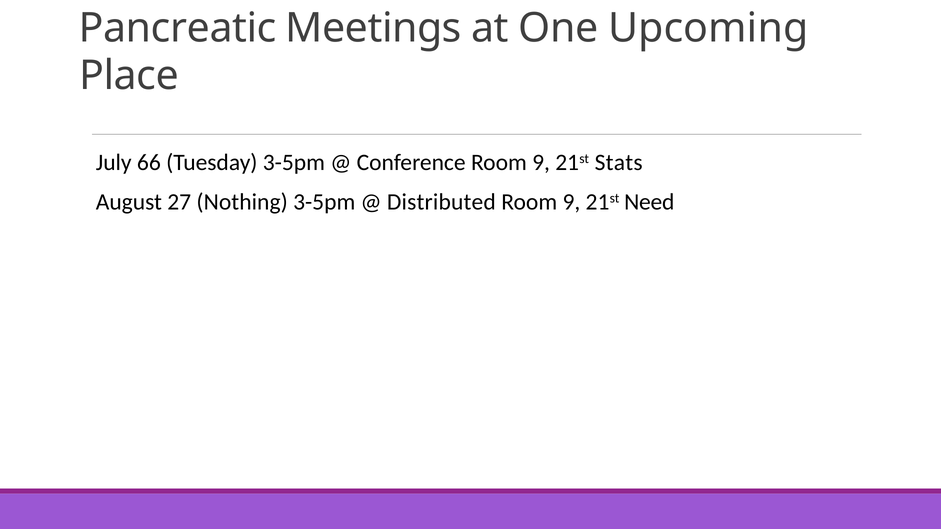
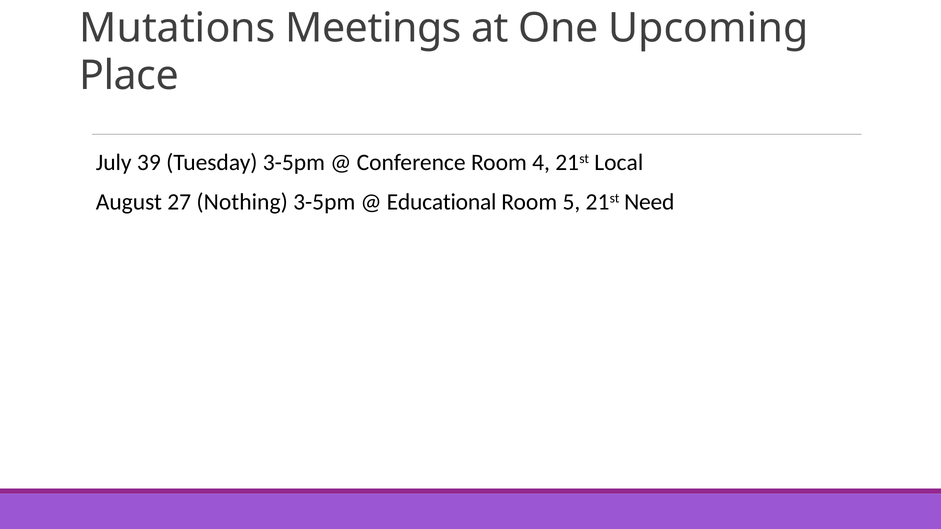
Pancreatic: Pancreatic -> Mutations (177, 28)
66: 66 -> 39 (149, 163)
Conference Room 9: 9 -> 4 (541, 163)
Stats: Stats -> Local (619, 163)
Distributed: Distributed -> Educational (442, 202)
9: 9 -> 5 (571, 202)
